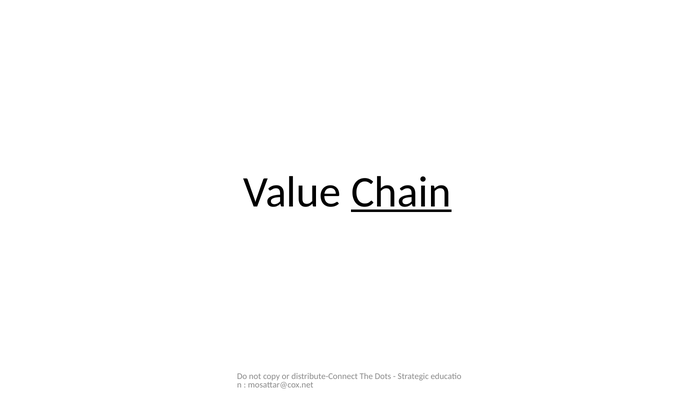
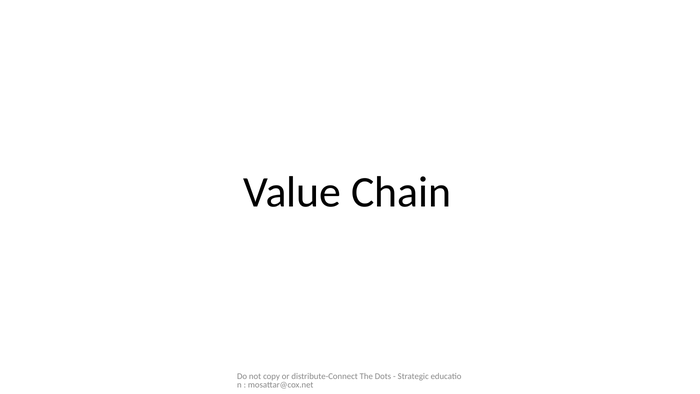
Chain underline: present -> none (401, 192)
